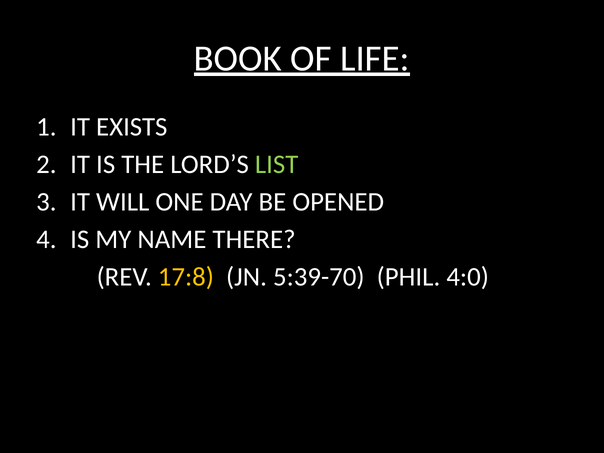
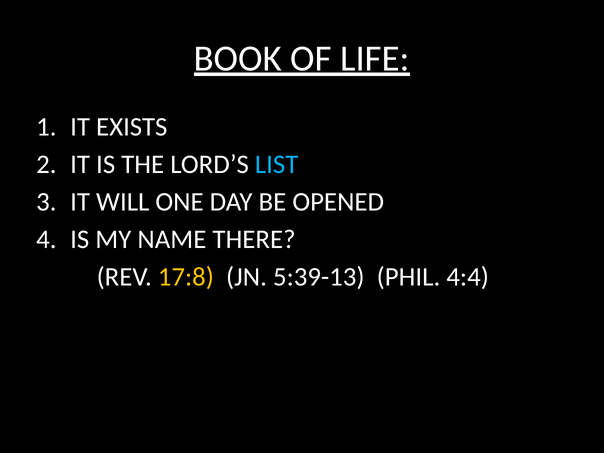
LIST colour: light green -> light blue (277, 164)
5:39-70: 5:39-70 -> 5:39-13 (319, 277)
4:0: 4:0 -> 4:4 (468, 277)
